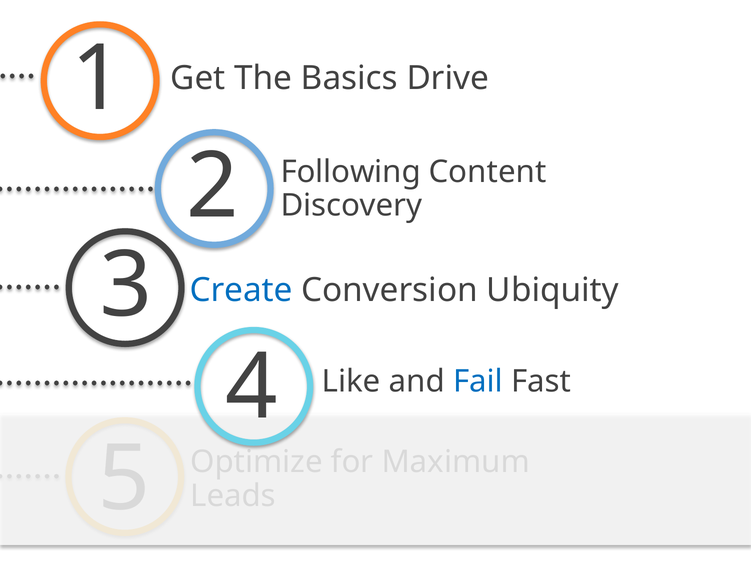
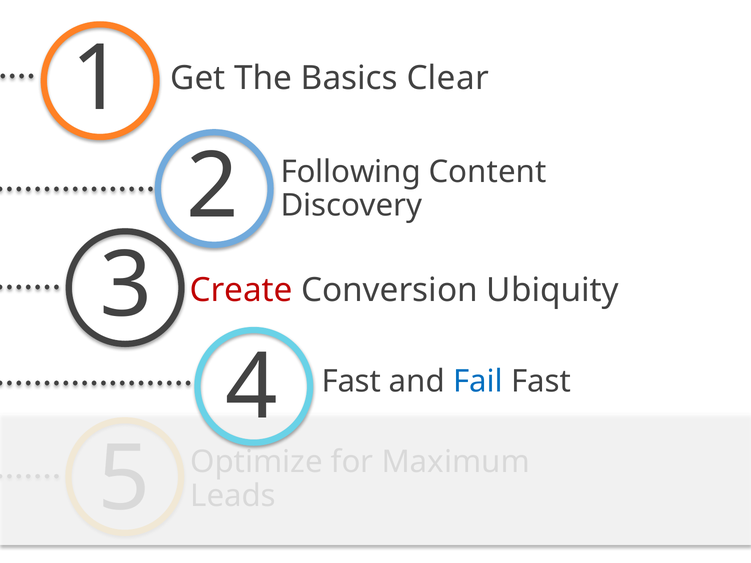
Drive: Drive -> Clear (448, 78)
Create colour: blue -> red (241, 290)
Like: Like -> Fast (351, 382)
